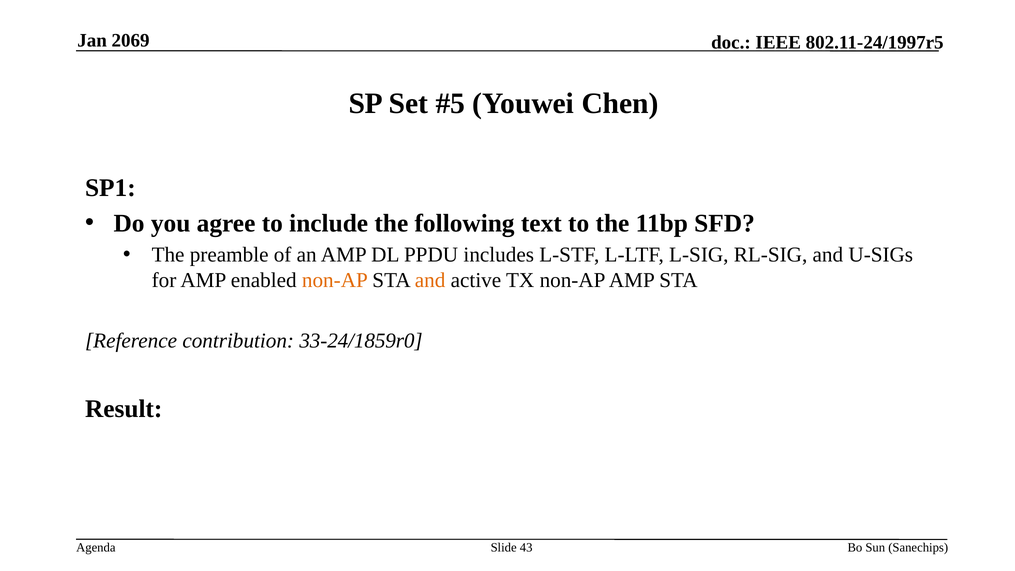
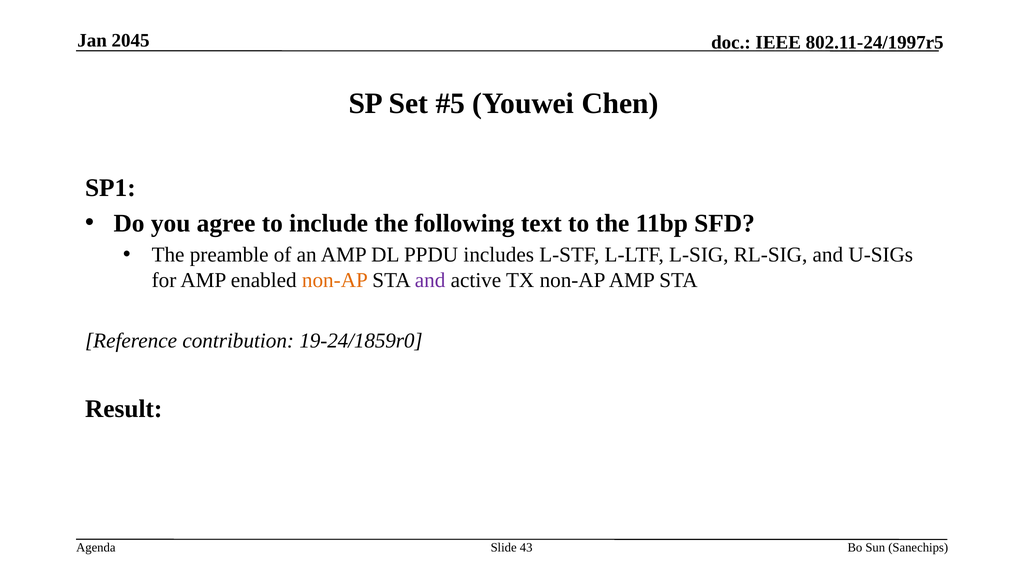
2069: 2069 -> 2045 (131, 40)
and colour: orange -> purple (430, 280)
33-24/1859r0: 33-24/1859r0 -> 19-24/1859r0 (361, 341)
